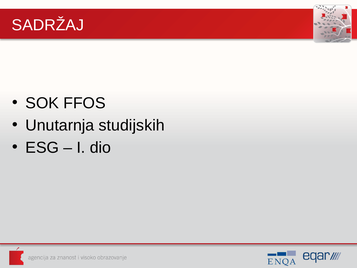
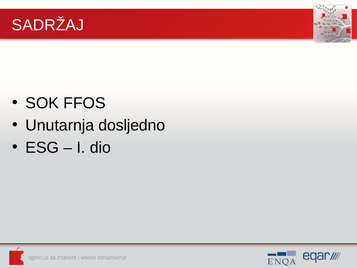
studijskih: studijskih -> dosljedno (132, 125)
